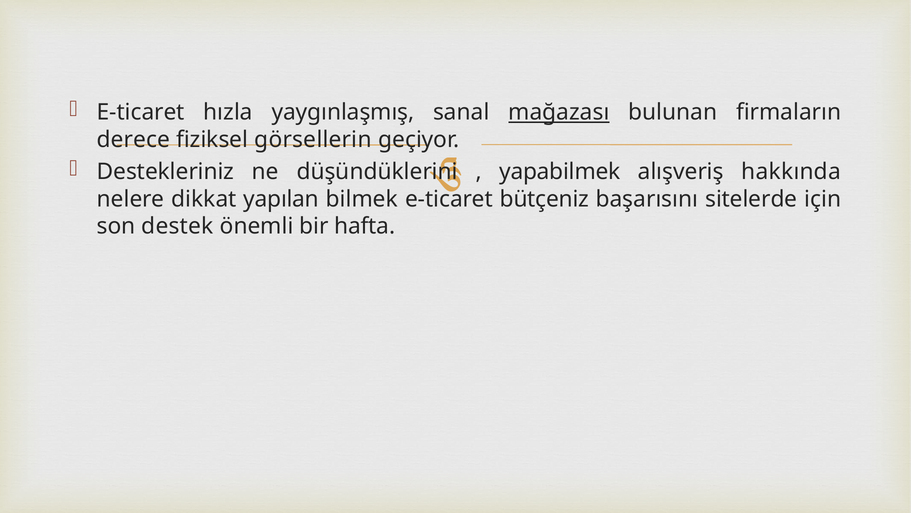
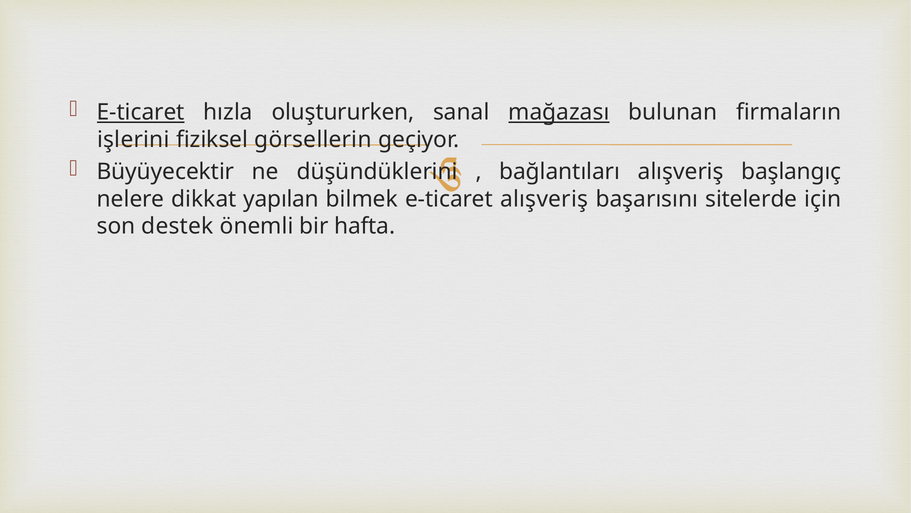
E-ticaret underline: none -> present (141, 112)
yaygınlaşmış: yaygınlaşmış -> oluştururken (343, 112)
derece: derece -> işlerini (133, 140)
Destekleriniz: Destekleriniz -> Büyüyecektir (166, 172)
yapabilmek: yapabilmek -> bağlantıları (560, 172)
hakkında: hakkında -> başlangıç (791, 172)
e-ticaret bütçeniz: bütçeniz -> alışveriş (544, 199)
